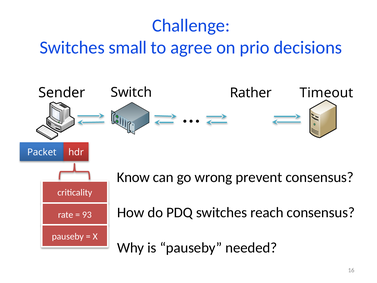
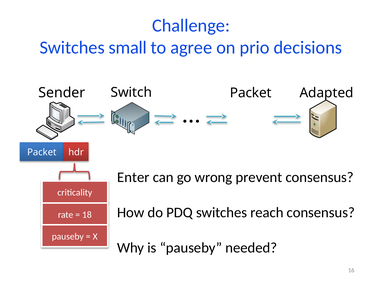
Switch Rather: Rather -> Packet (251, 93)
Timeout: Timeout -> Adapted (327, 93)
Know: Know -> Enter (133, 177)
93: 93 -> 18 (87, 214)
